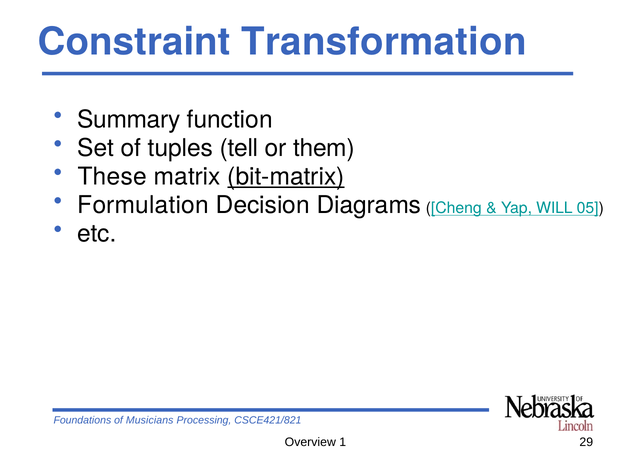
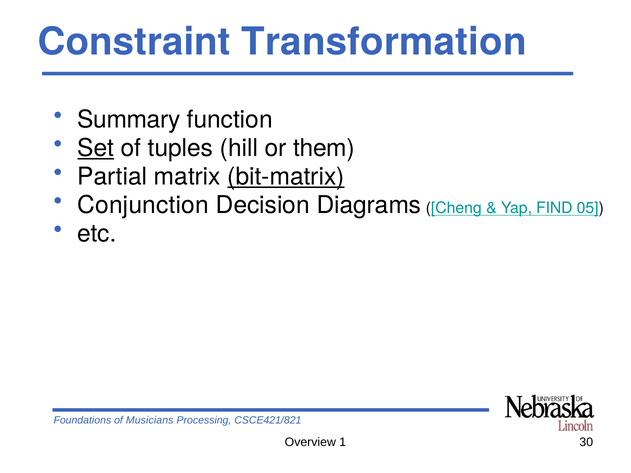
Set underline: none -> present (96, 148)
tell: tell -> hill (239, 148)
These: These -> Partial (112, 177)
Formulation: Formulation -> Conjunction (143, 205)
WILL: WILL -> FIND (554, 208)
29: 29 -> 30 (586, 442)
